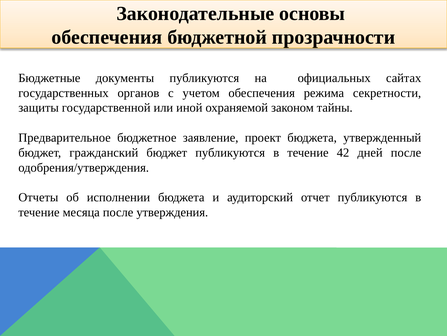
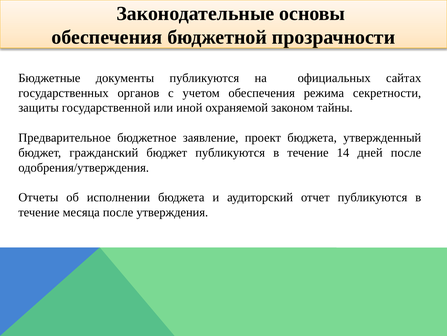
42: 42 -> 14 (343, 152)
